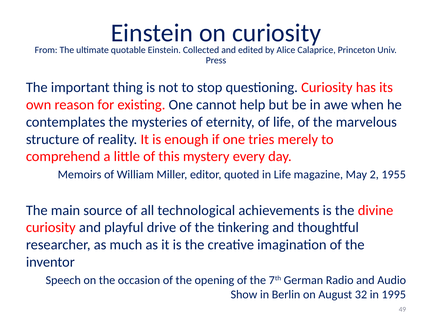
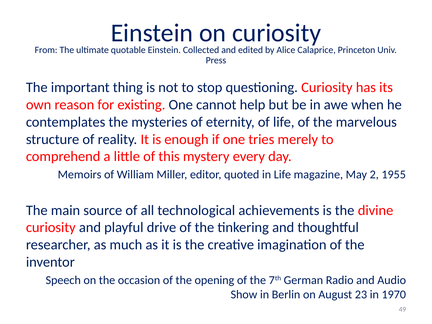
32: 32 -> 23 (361, 295)
1995: 1995 -> 1970 (394, 295)
